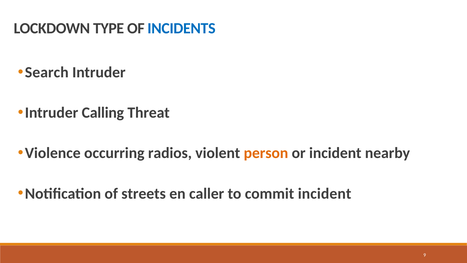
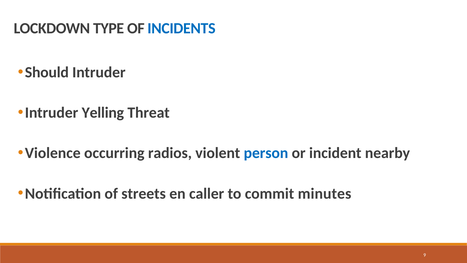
Search: Search -> Should (47, 72)
Calling: Calling -> Yelling (103, 113)
person colour: orange -> blue (266, 153)
commit incident: incident -> minutes (325, 193)
